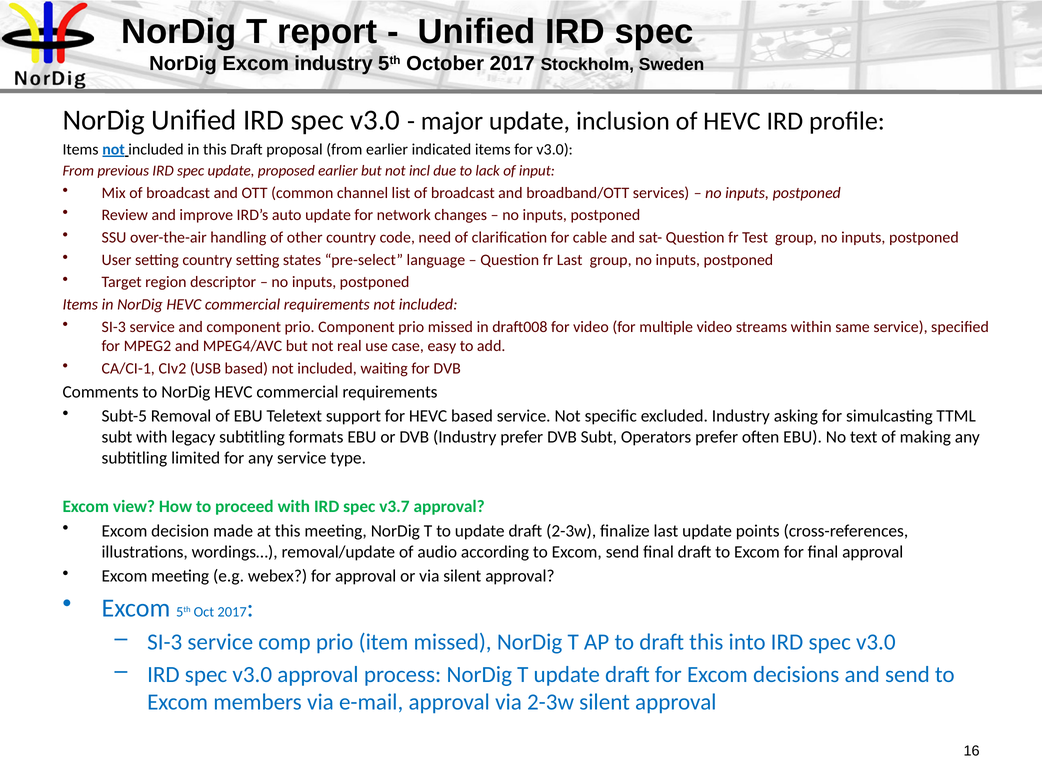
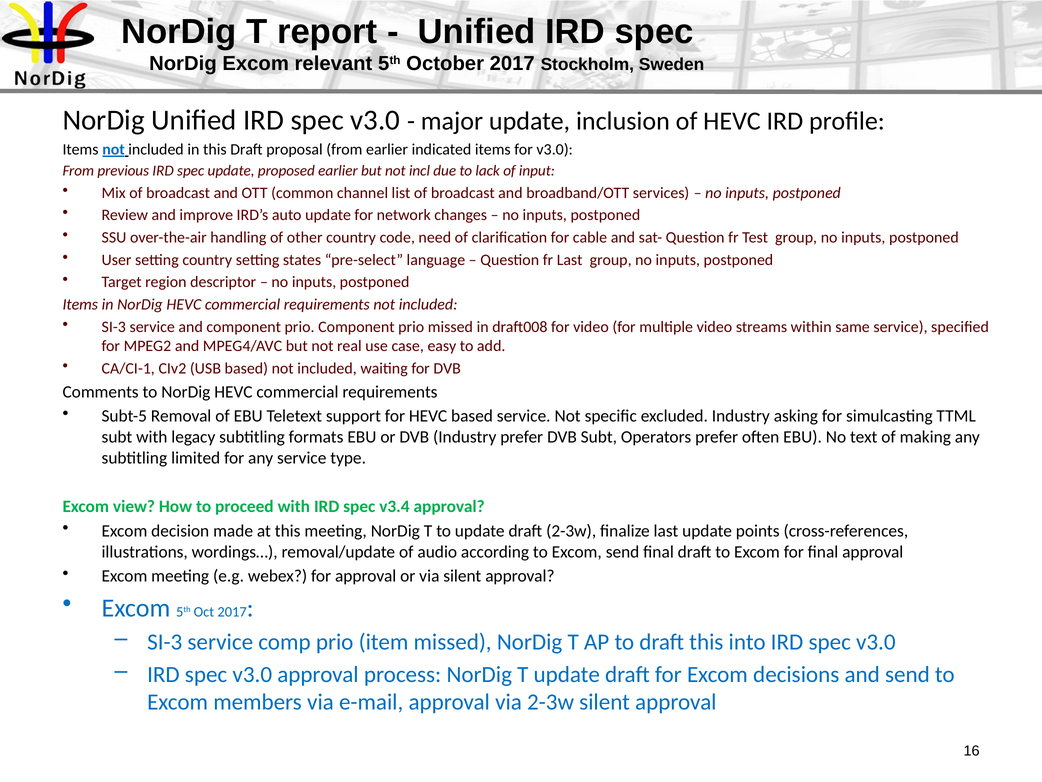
Excom industry: industry -> relevant (333, 64)
v3.7: v3.7 -> v3.4 (394, 506)
